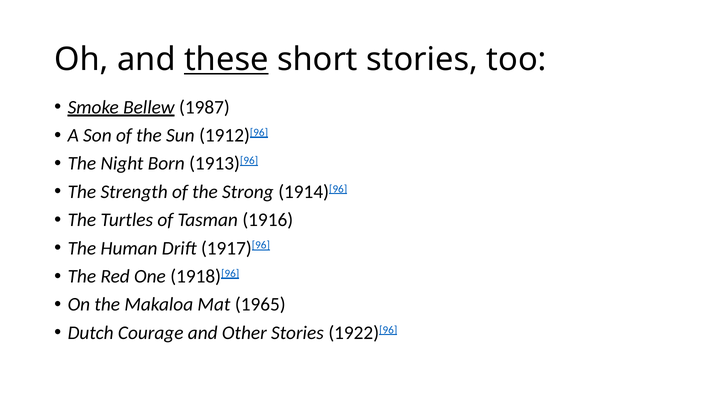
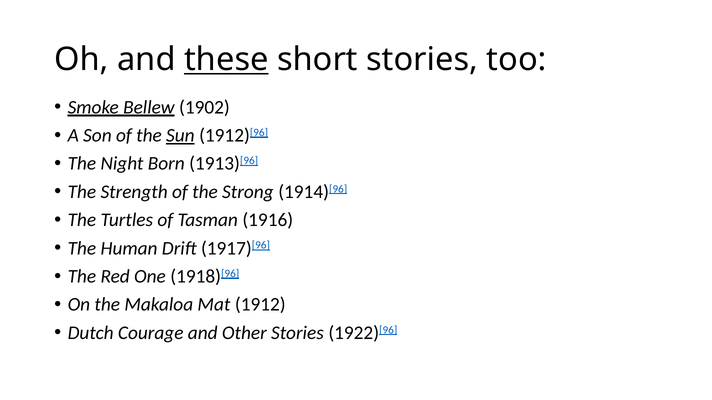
1987: 1987 -> 1902 (204, 107)
Sun underline: none -> present (180, 136)
1965: 1965 -> 1912 (260, 305)
